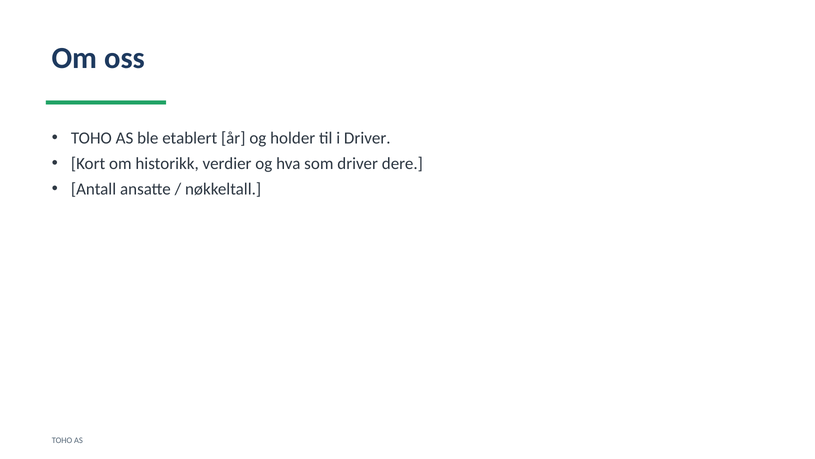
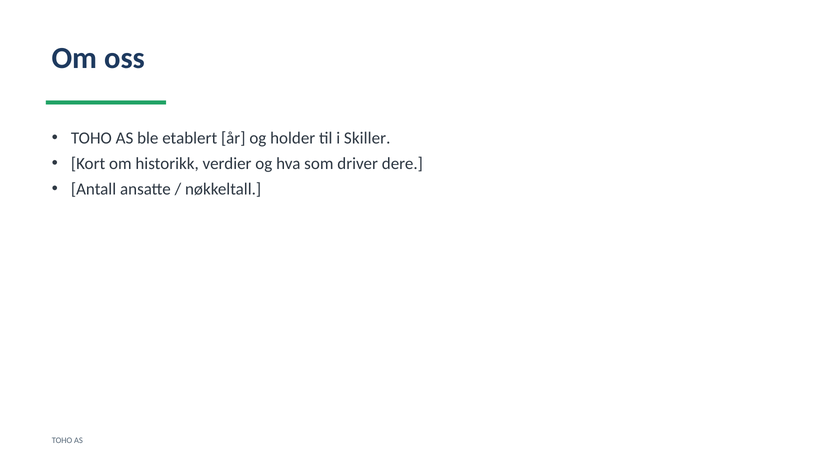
i Driver: Driver -> Skiller (367, 138)
